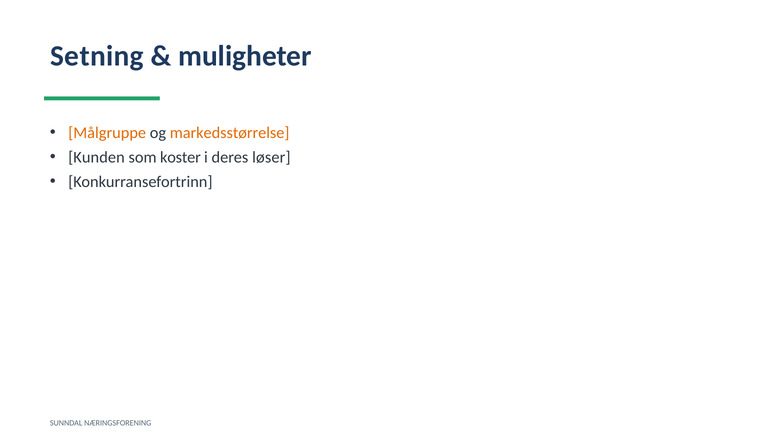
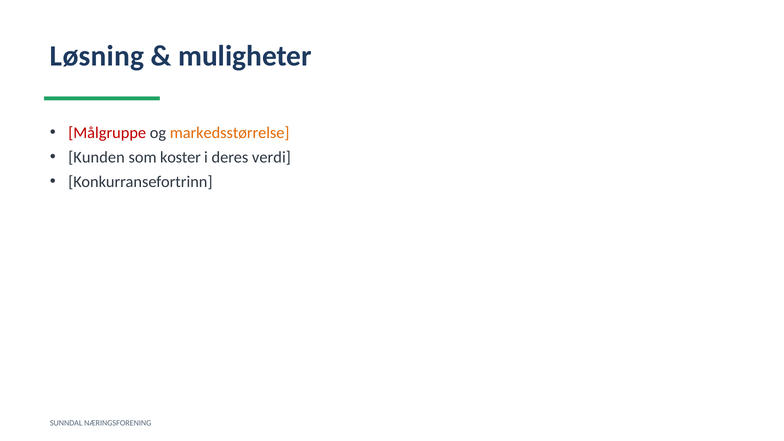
Setning: Setning -> Løsning (97, 56)
Målgruppe colour: orange -> red (107, 133)
løser: løser -> verdi (271, 157)
